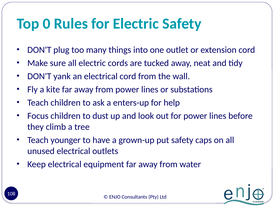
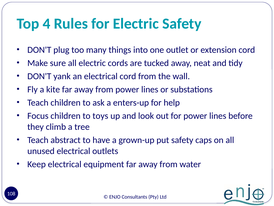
0: 0 -> 4 (47, 24)
dust: dust -> toys (100, 116)
younger: younger -> abstract (66, 140)
